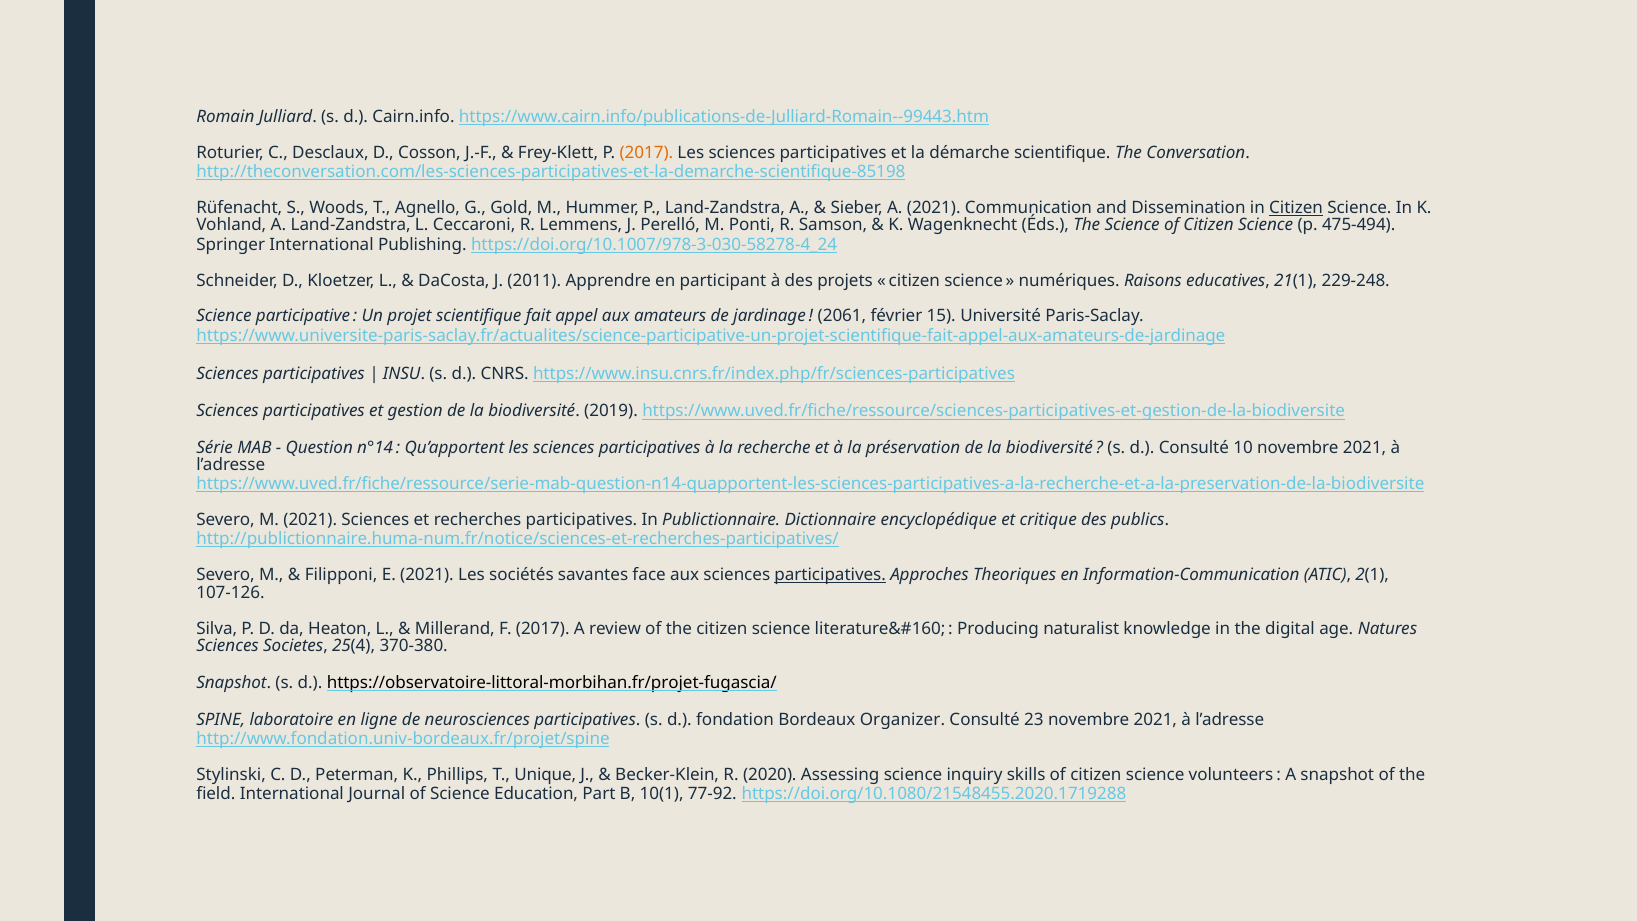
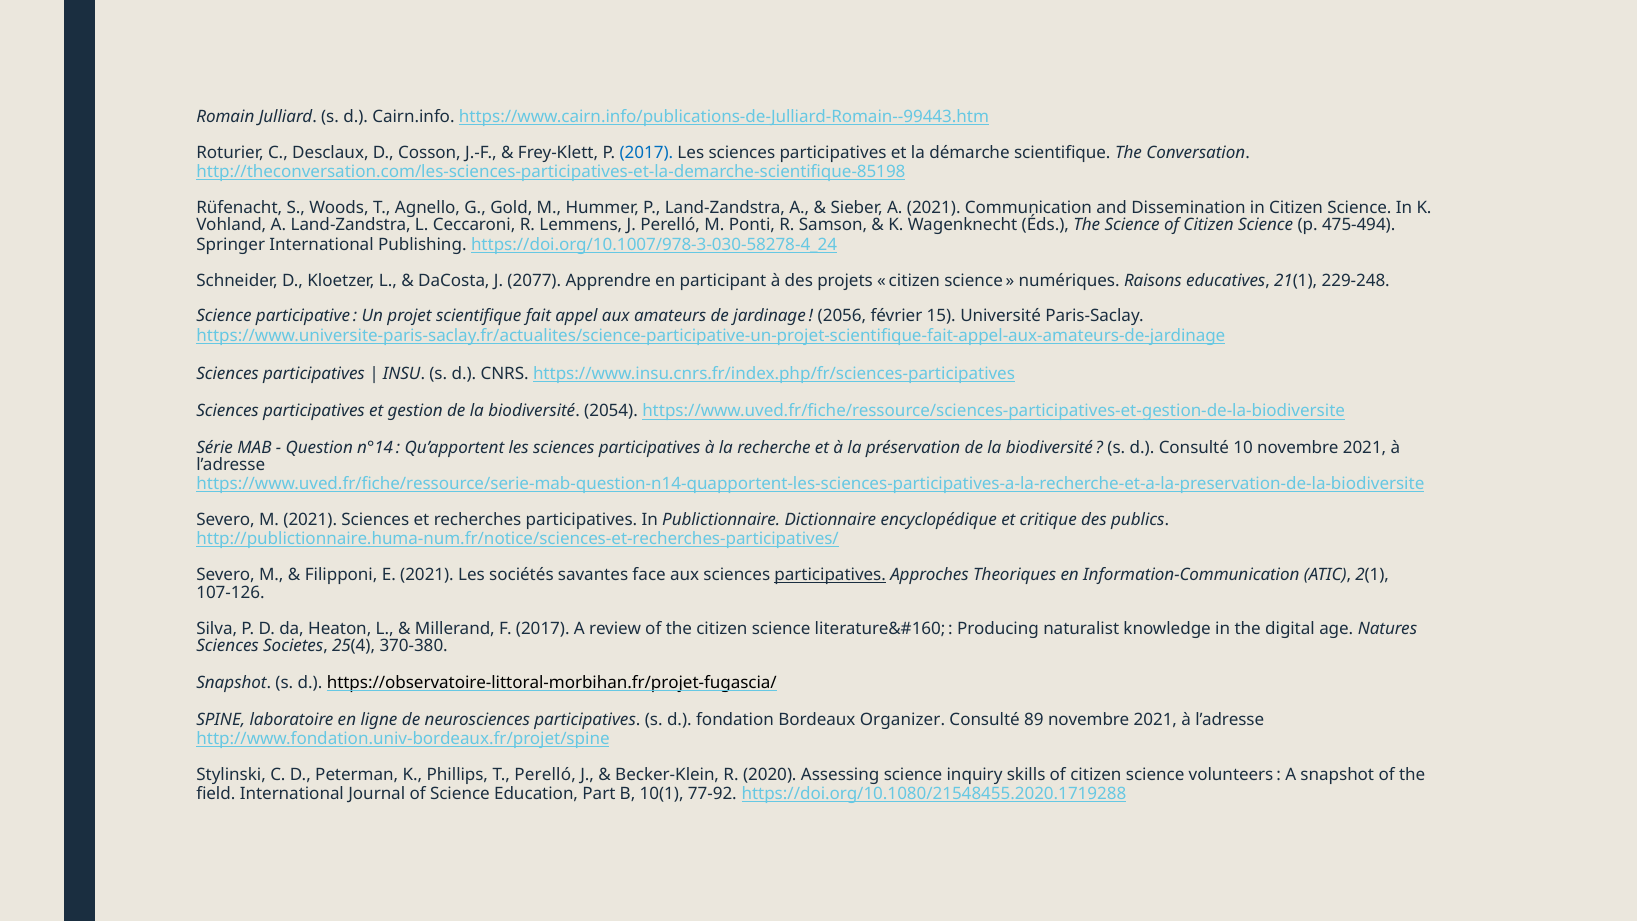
2017 colour: orange -> blue (646, 153)
Citizen underline: present -> none (1296, 208)
2011: 2011 -> 2077 (534, 281)
2061: 2061 -> 2056 (842, 316)
2019: 2019 -> 2054 (611, 411)
23: 23 -> 89 (1034, 719)
T Unique: Unique -> Perelló (545, 774)
